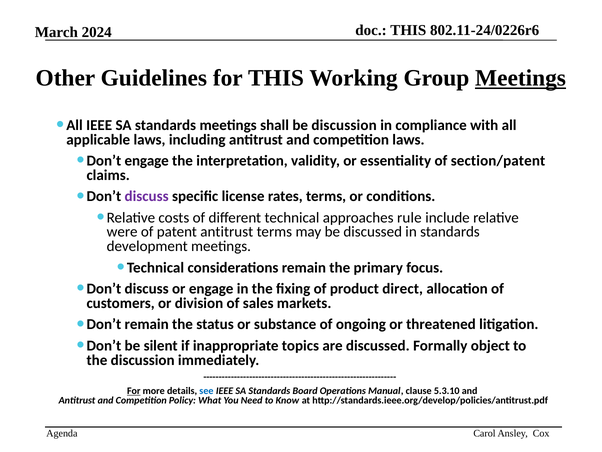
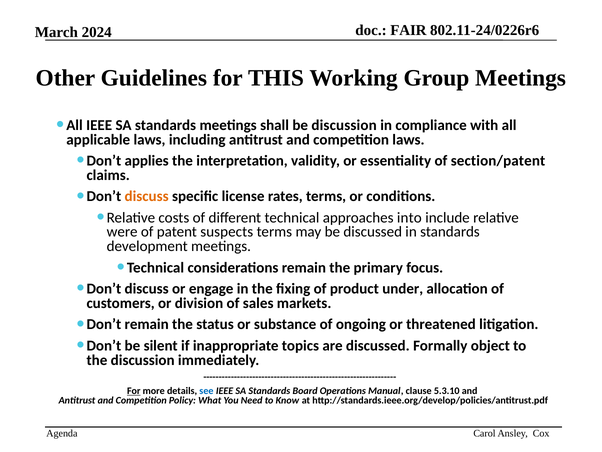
THIS: THIS -> FAIR (408, 30)
Meetings underline: present -> none (521, 78)
Don’t engage: engage -> applies (147, 161)
discuss colour: purple -> orange (147, 196)
rule: rule -> into (409, 217)
patent antitrust: antitrust -> suspects (227, 232)
direct: direct -> under (403, 288)
